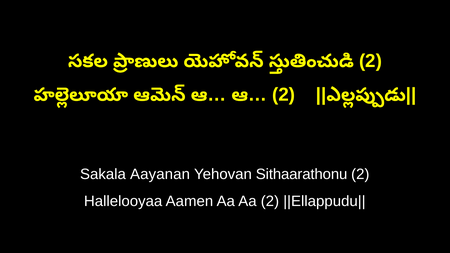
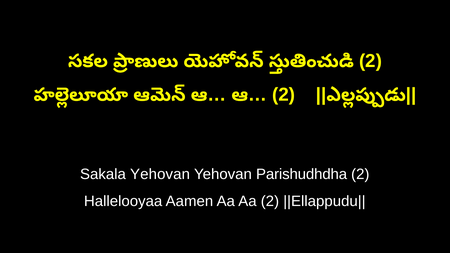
Sakala Aayanan: Aayanan -> Yehovan (160, 174)
Sithaarathonu: Sithaarathonu -> Parishudhdha (302, 174)
